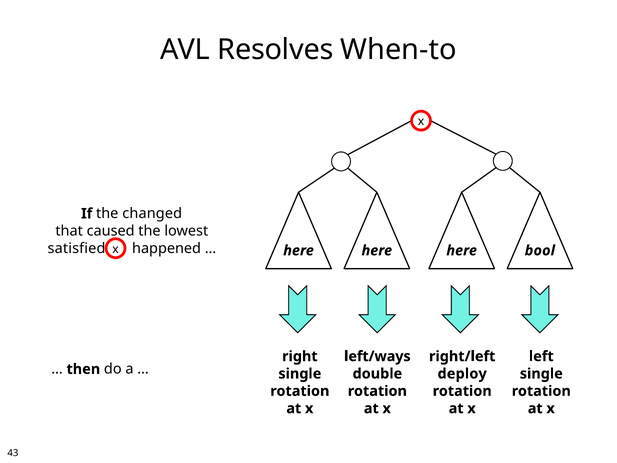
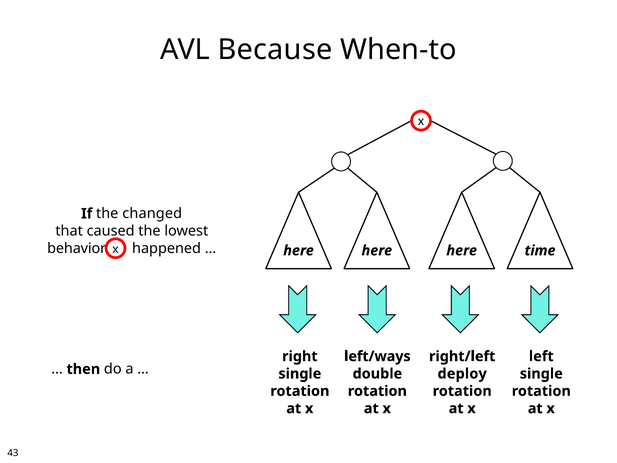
Resolves: Resolves -> Because (275, 50)
satisfied: satisfied -> behavior (77, 248)
bool: bool -> time (540, 250)
